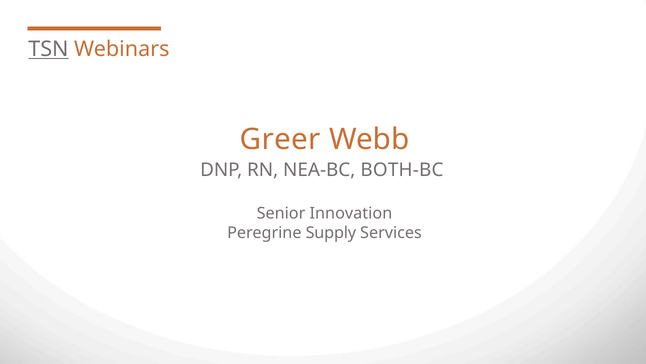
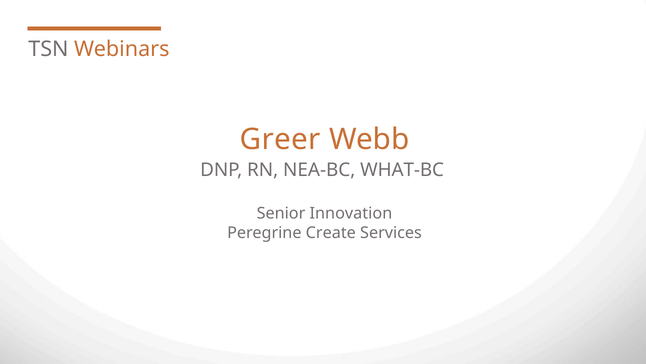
TSN underline: present -> none (48, 49)
BOTH-BC: BOTH-BC -> WHAT-BC (402, 170)
Supply: Supply -> Create (331, 233)
